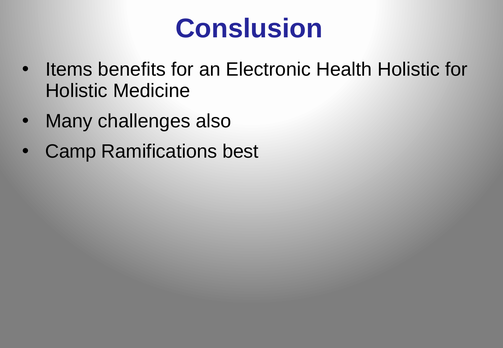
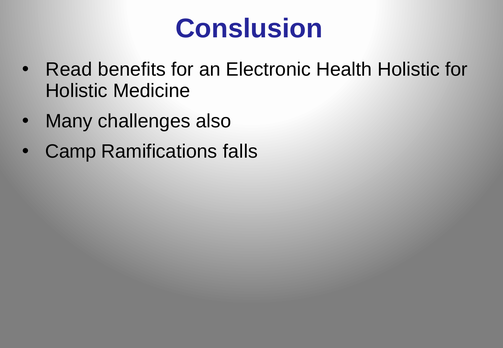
Items: Items -> Read (69, 69)
best: best -> falls (240, 152)
